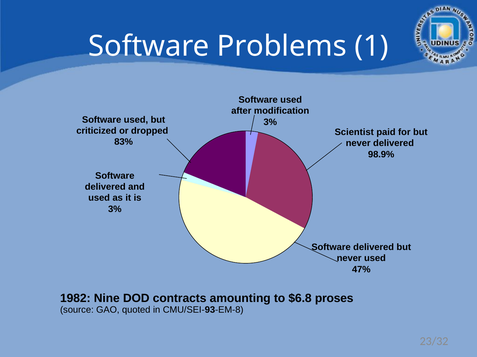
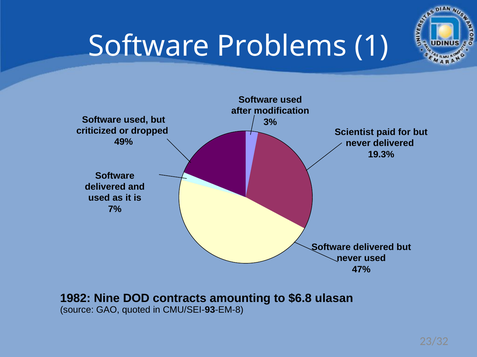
83%: 83% -> 49% (124, 142)
98.9%: 98.9% -> 19.3% (381, 155)
3%: 3% -> 7% (115, 209)
proses: proses -> ulasan (334, 299)
